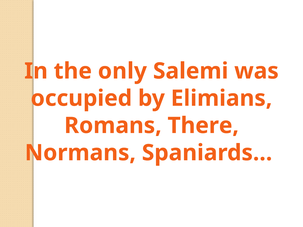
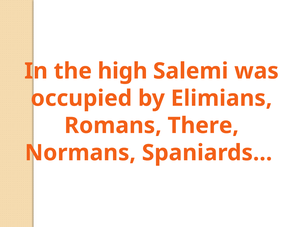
only: only -> high (123, 71)
